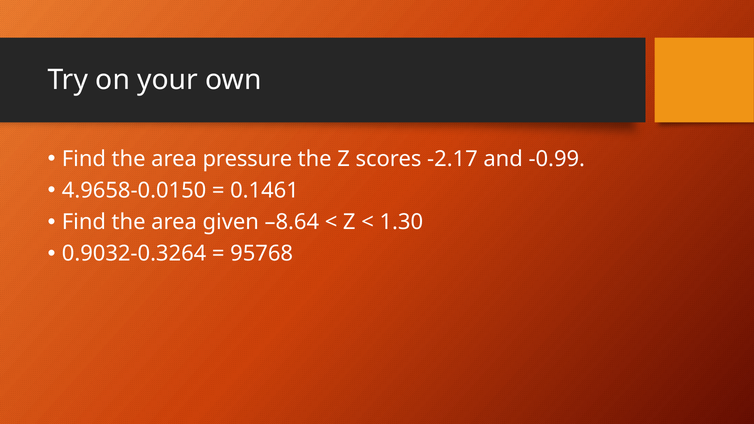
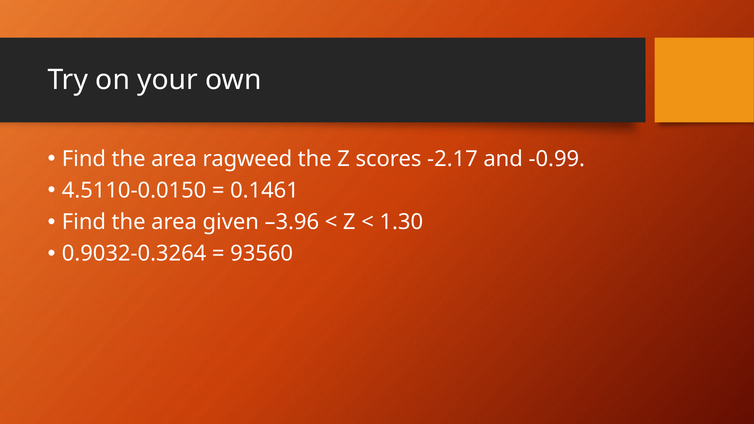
pressure: pressure -> ragweed (247, 159)
4.9658-0.0150: 4.9658-0.0150 -> 4.5110-0.0150 (134, 191)
–8.64: –8.64 -> –3.96 (292, 222)
95768: 95768 -> 93560 (262, 254)
